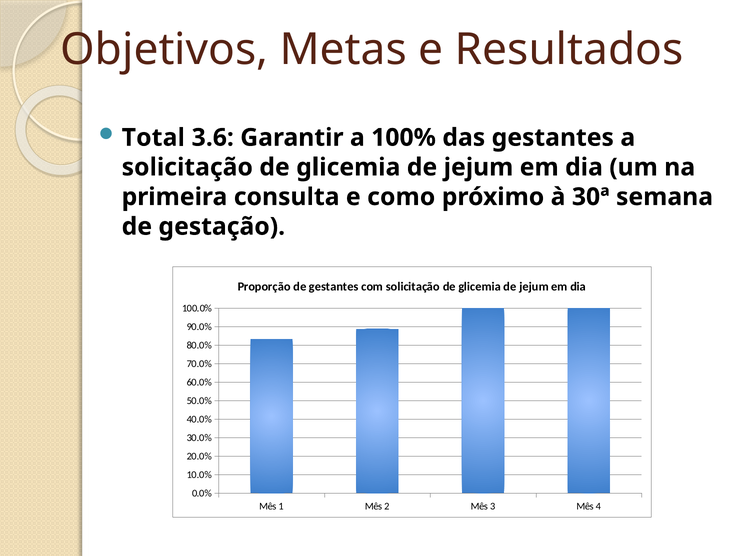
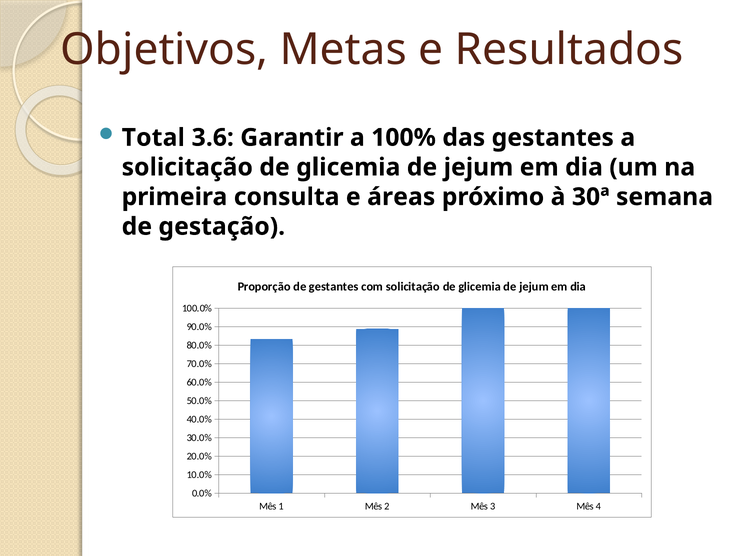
como: como -> áreas (401, 197)
